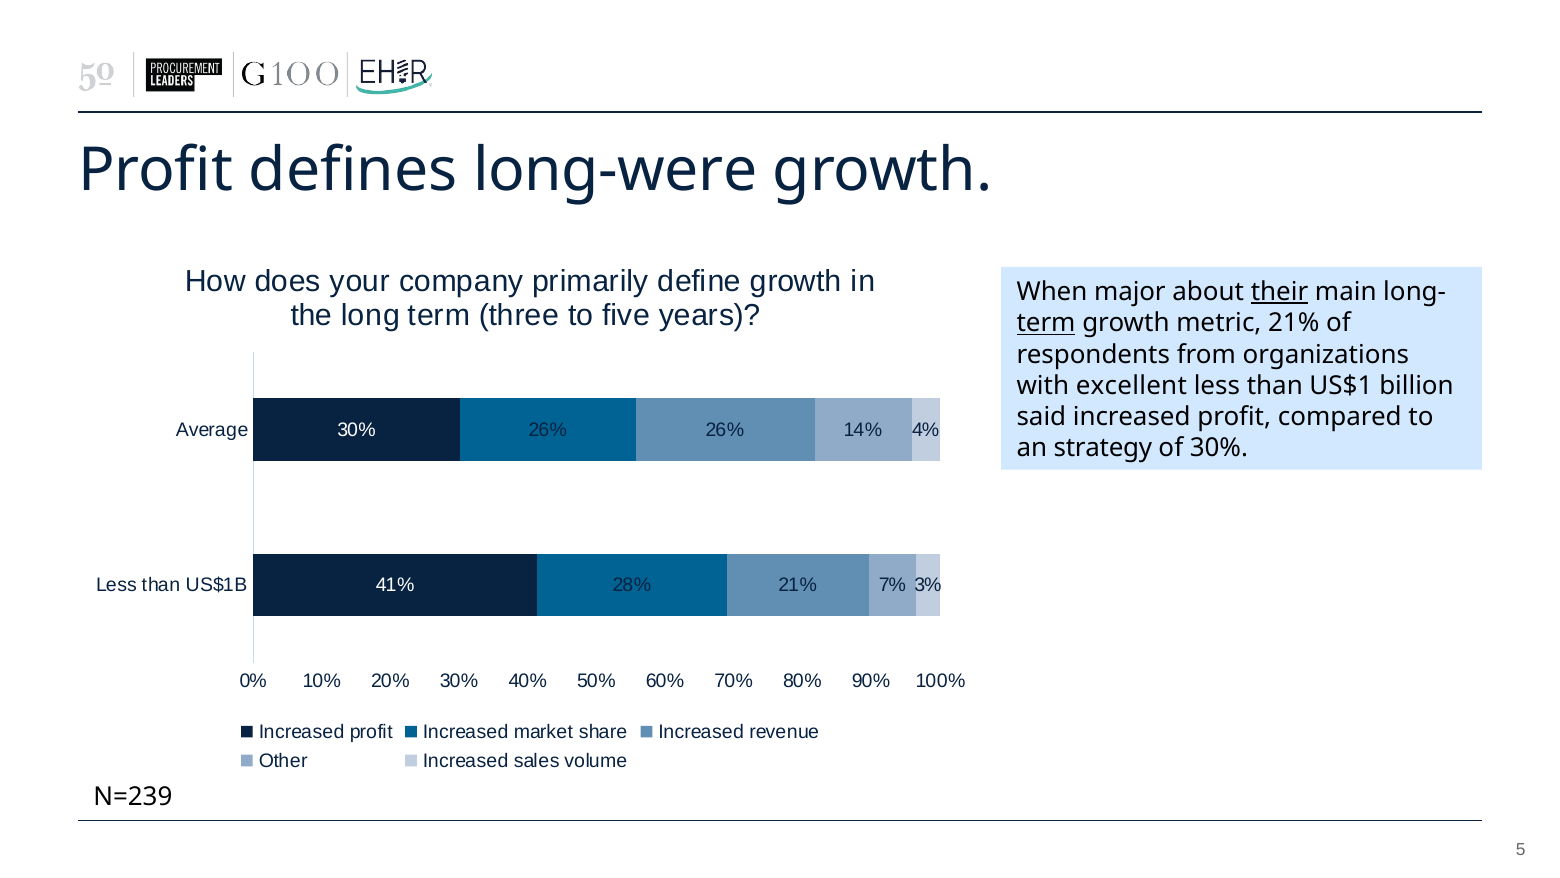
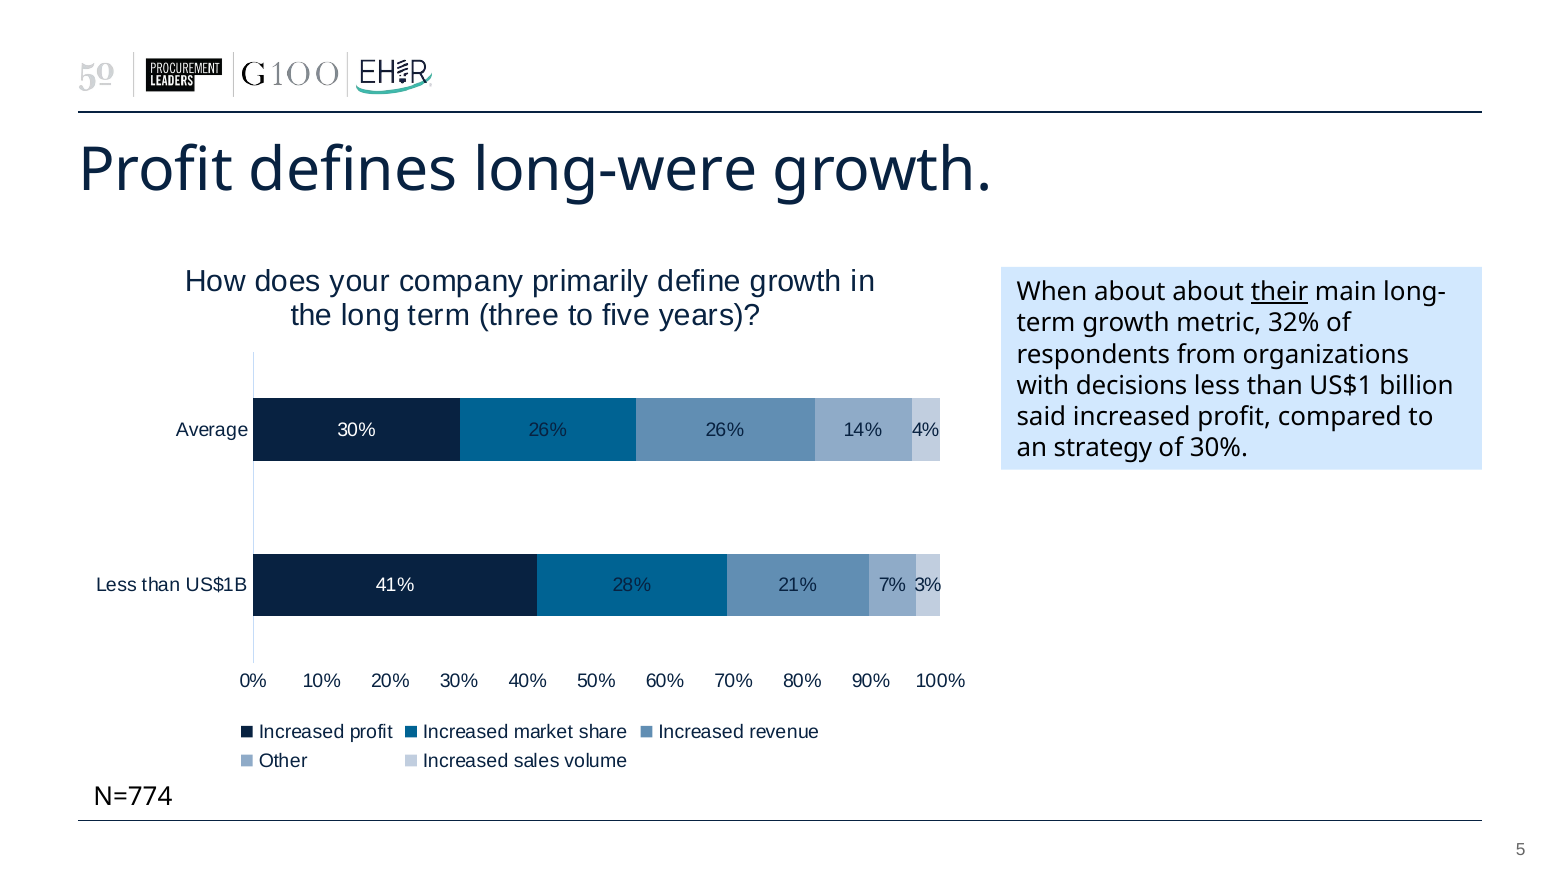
When major: major -> about (1130, 292)
term underline: present -> none (1046, 323)
metric 21%: 21% -> 32% (1294, 323)
excellent: excellent -> decisions (1132, 386)
N=239: N=239 -> N=774 (133, 797)
